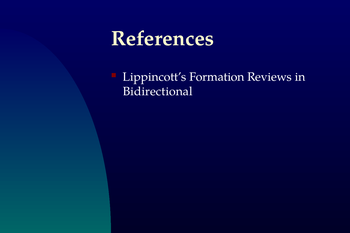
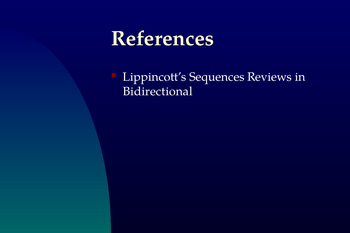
Formation: Formation -> Sequences (217, 77)
